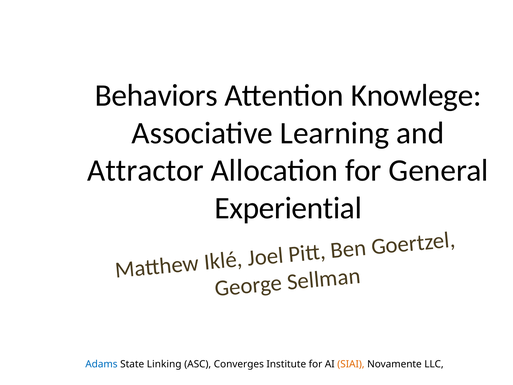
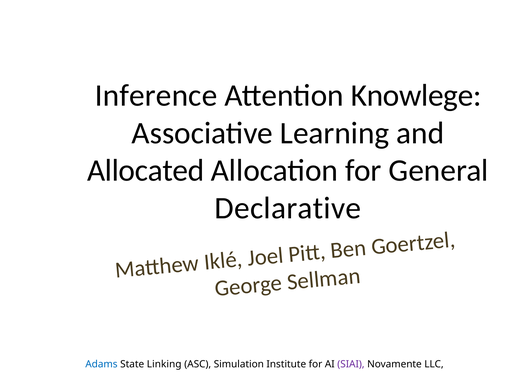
Behaviors: Behaviors -> Inference (156, 95)
Attractor: Attractor -> Allocated (146, 171)
Experiential: Experiential -> Declarative (288, 208)
Converges: Converges -> Simulation (239, 364)
SIAI colour: orange -> purple (351, 364)
